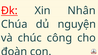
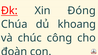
Nhân: Nhân -> Đóng (82, 11)
nguyện: nguyện -> khoang (77, 24)
